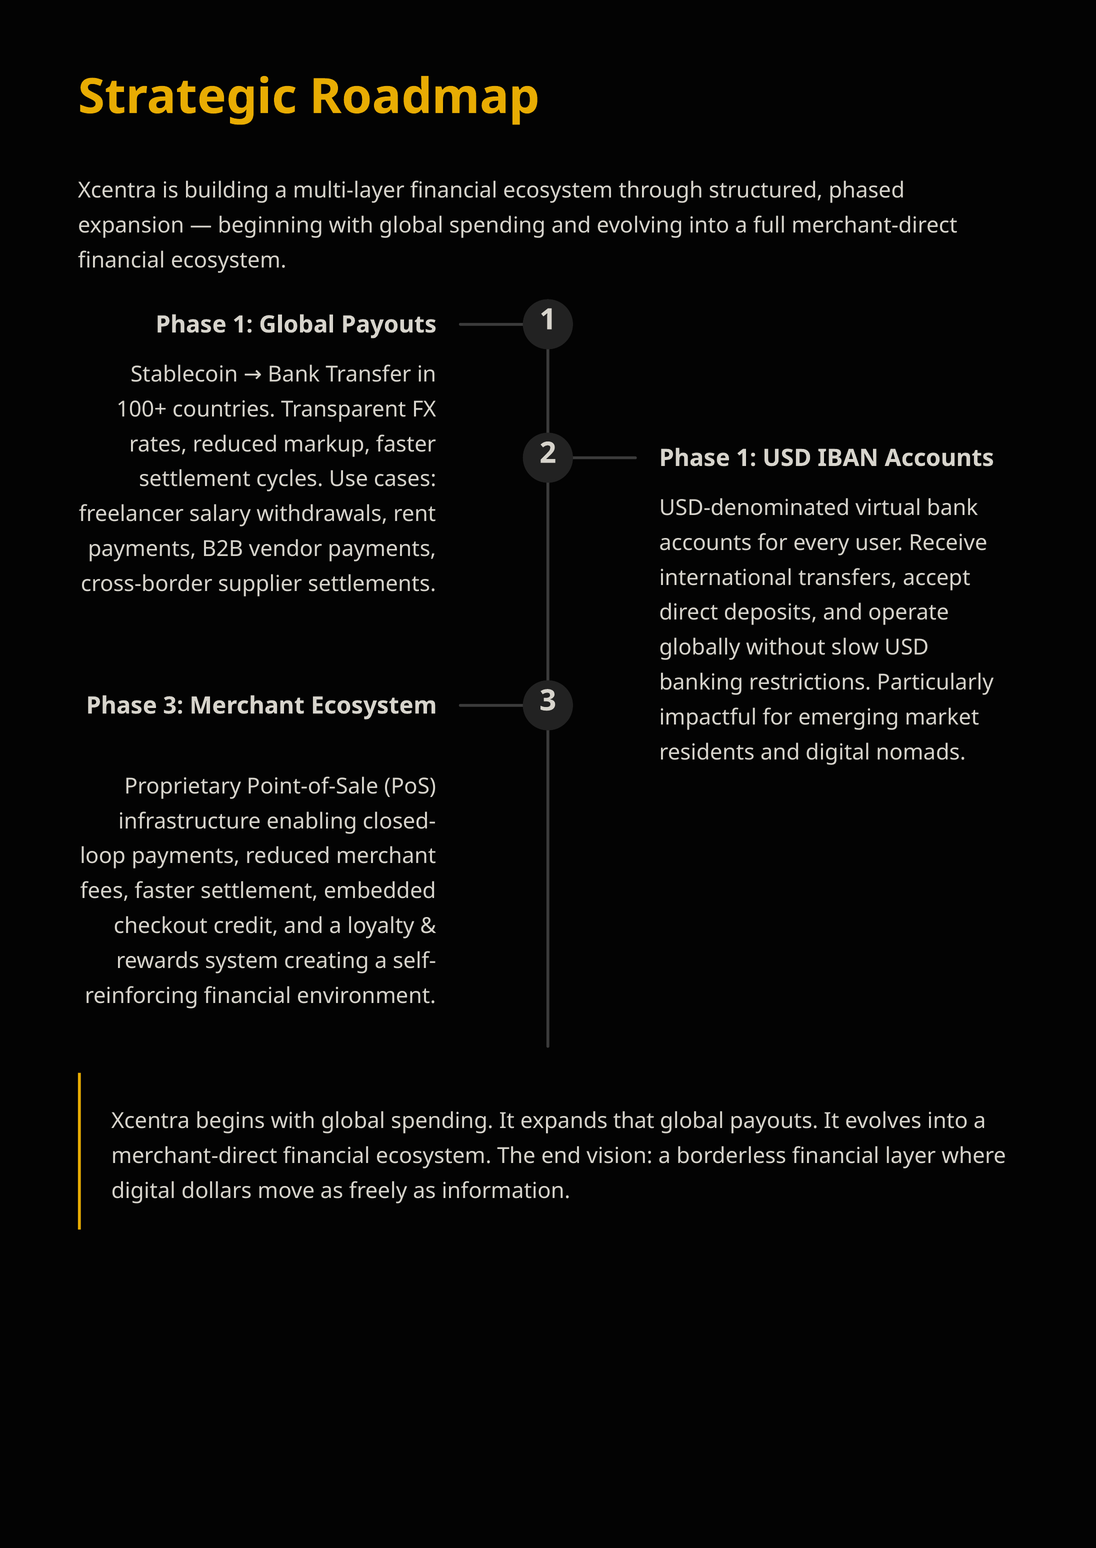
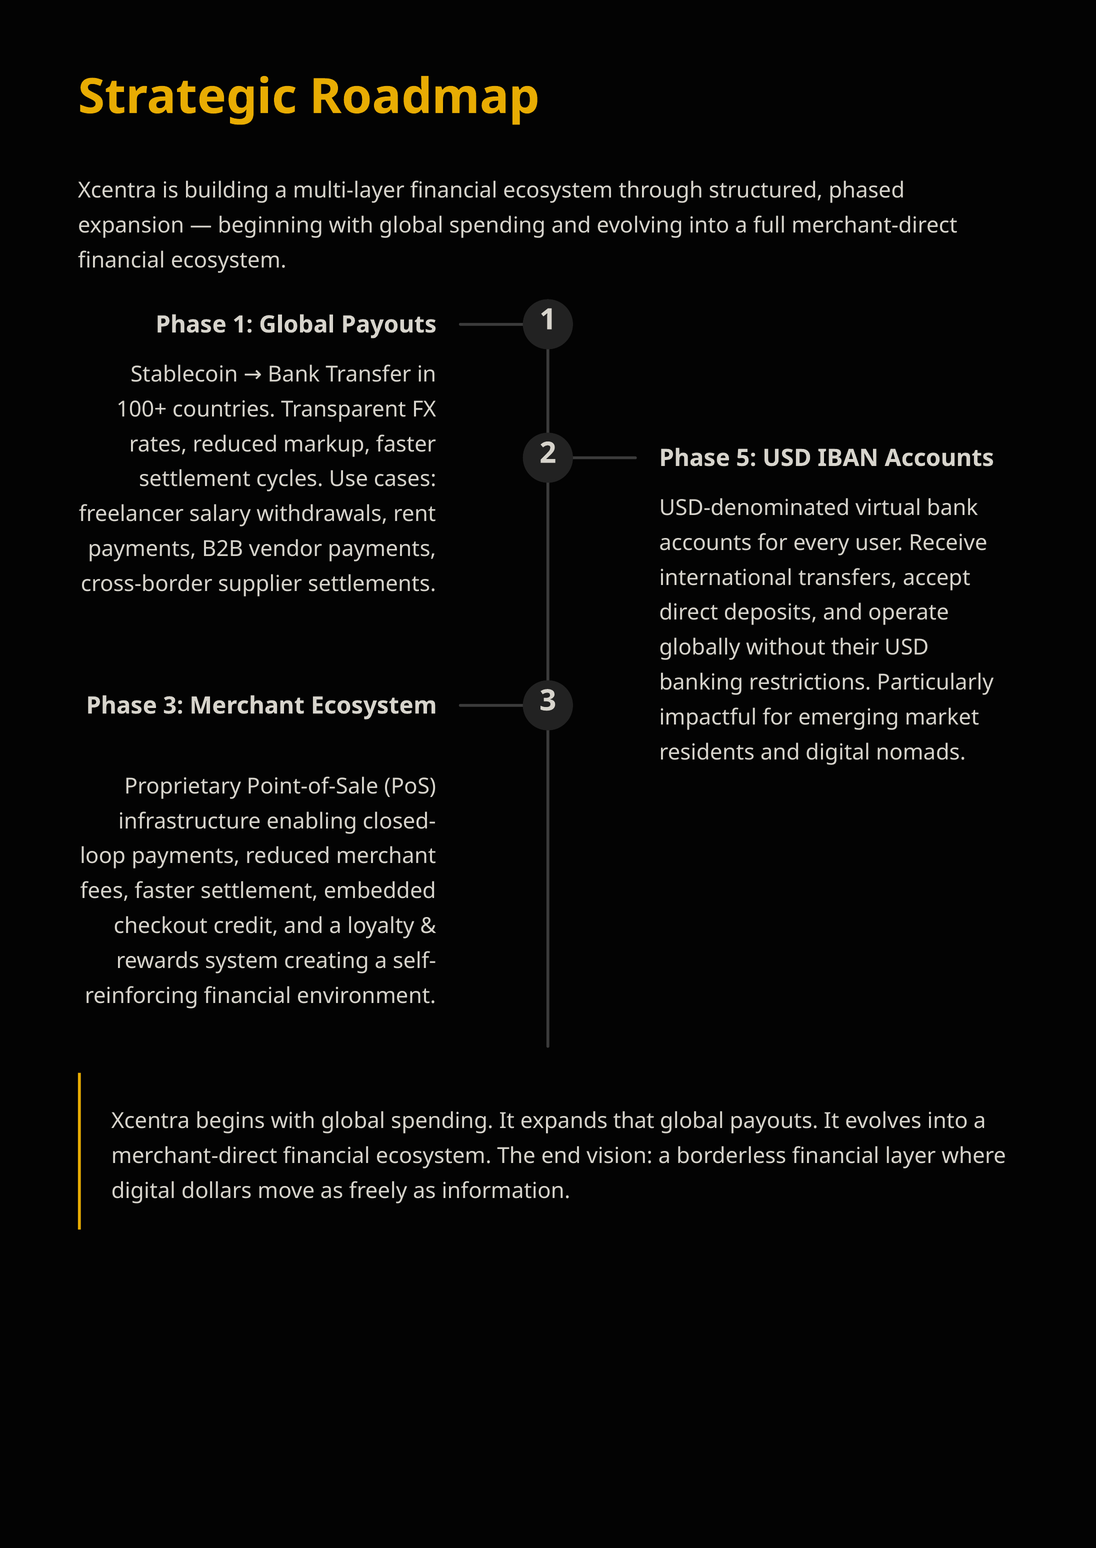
2 Phase 1: 1 -> 5 (746, 458)
slow: slow -> their (855, 648)
